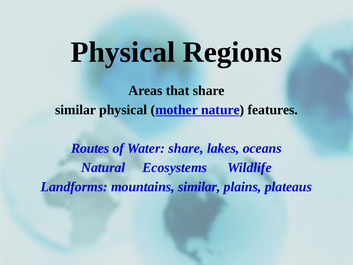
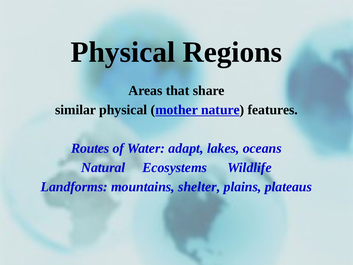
Water share: share -> adapt (186, 148)
mountains similar: similar -> shelter (199, 187)
